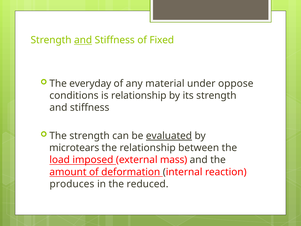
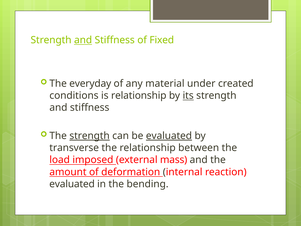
oppose: oppose -> created (236, 83)
its underline: none -> present (188, 96)
strength underline: none -> present (90, 136)
microtears: microtears -> transverse (74, 148)
produces: produces -> evaluated (72, 184)
reduced: reduced -> bending (148, 184)
